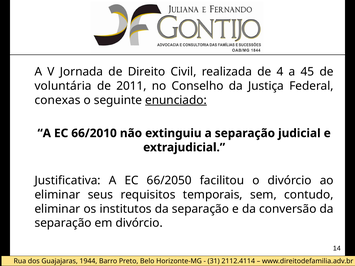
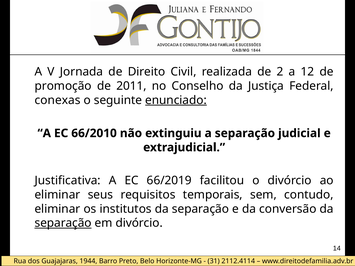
4: 4 -> 2 (280, 72)
45: 45 -> 12 (307, 72)
voluntária: voluntária -> promoção (63, 86)
66/2050: 66/2050 -> 66/2019 (169, 181)
separação underline: none -> present (63, 223)
